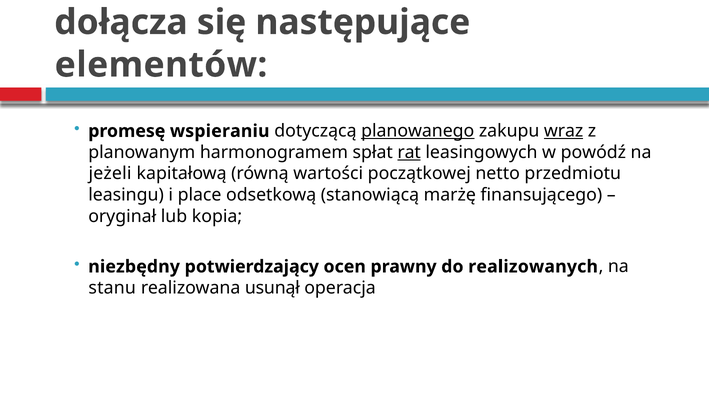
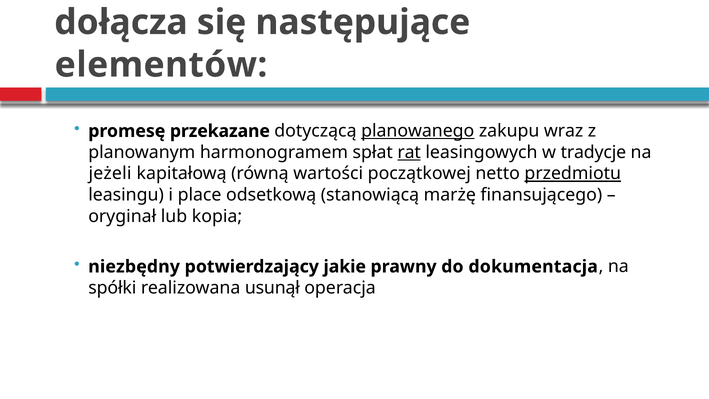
wspieraniu: wspieraniu -> przekazane (220, 131)
wraz underline: present -> none (564, 131)
powódź: powódź -> tradycje (593, 152)
przedmiotu underline: none -> present (573, 174)
ocen: ocen -> jakie (345, 267)
realizowanych: realizowanych -> dokumentacja (533, 267)
stanu: stanu -> spółki (112, 288)
